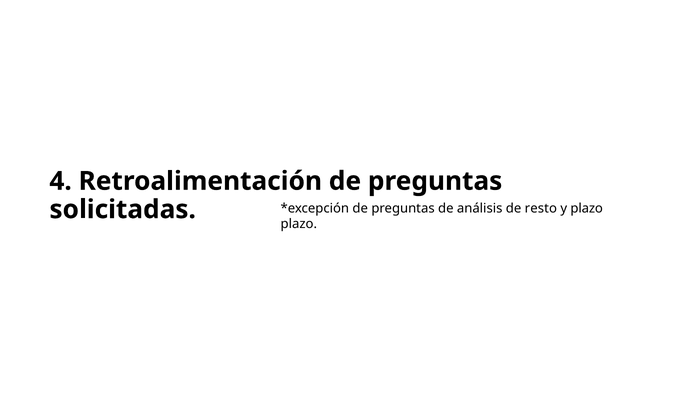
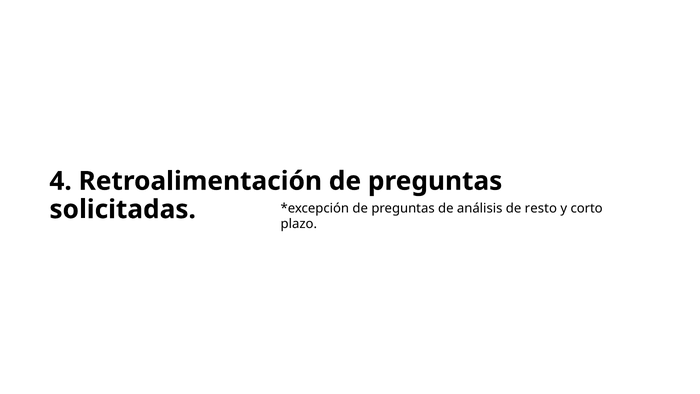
y plazo: plazo -> corto (587, 208)
